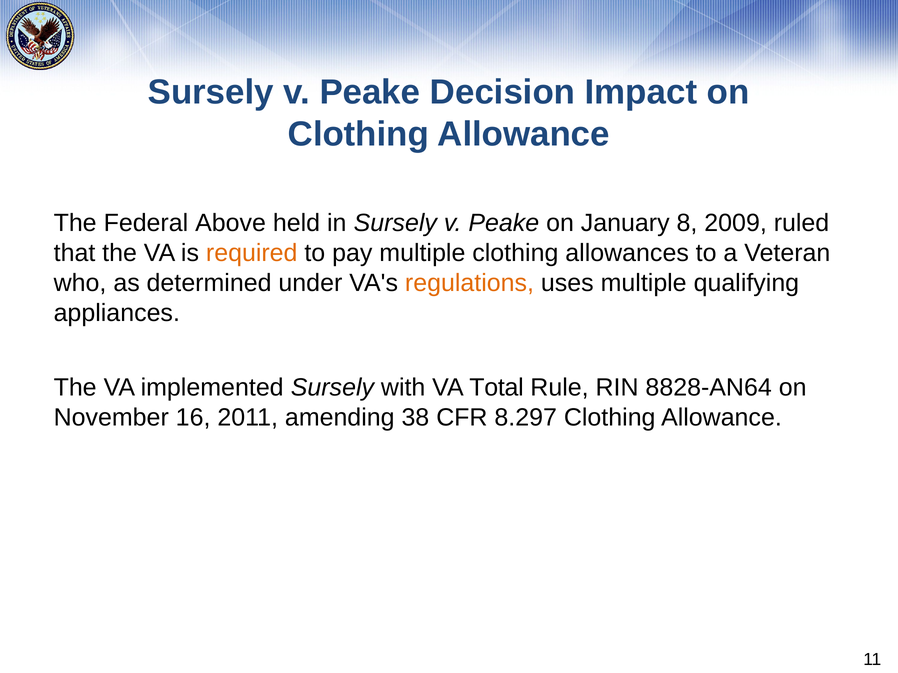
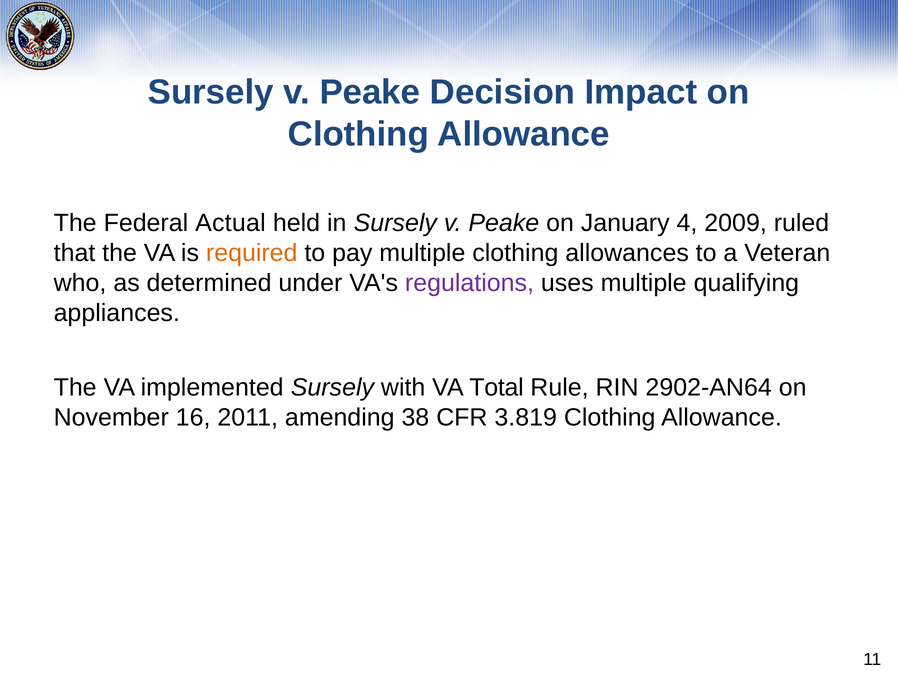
Above: Above -> Actual (230, 223)
8: 8 -> 4 (687, 223)
regulations colour: orange -> purple (469, 283)
8828-AN64: 8828-AN64 -> 2902-AN64 (709, 388)
8.297: 8.297 -> 3.819 (526, 418)
